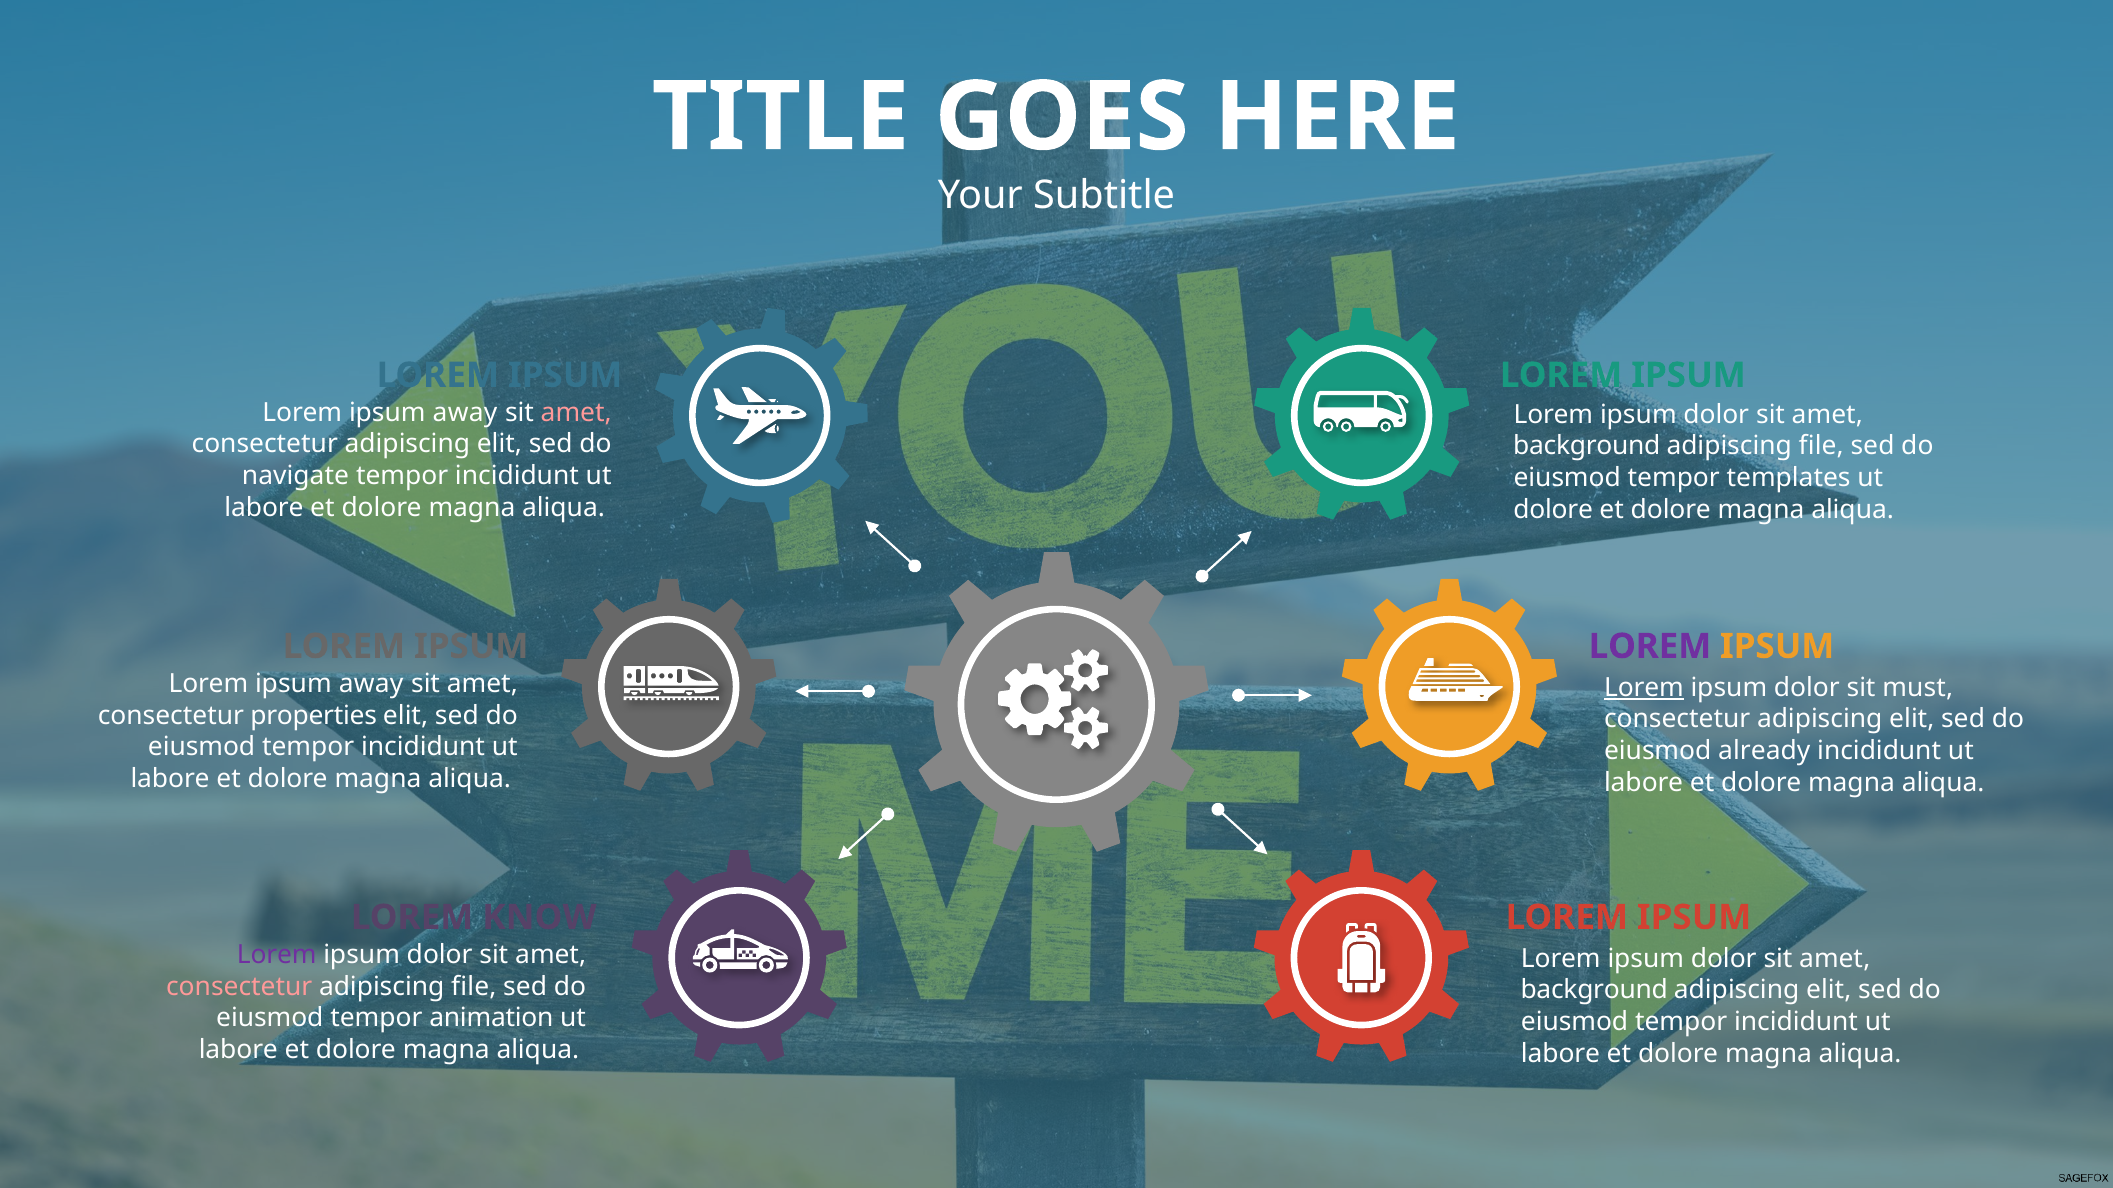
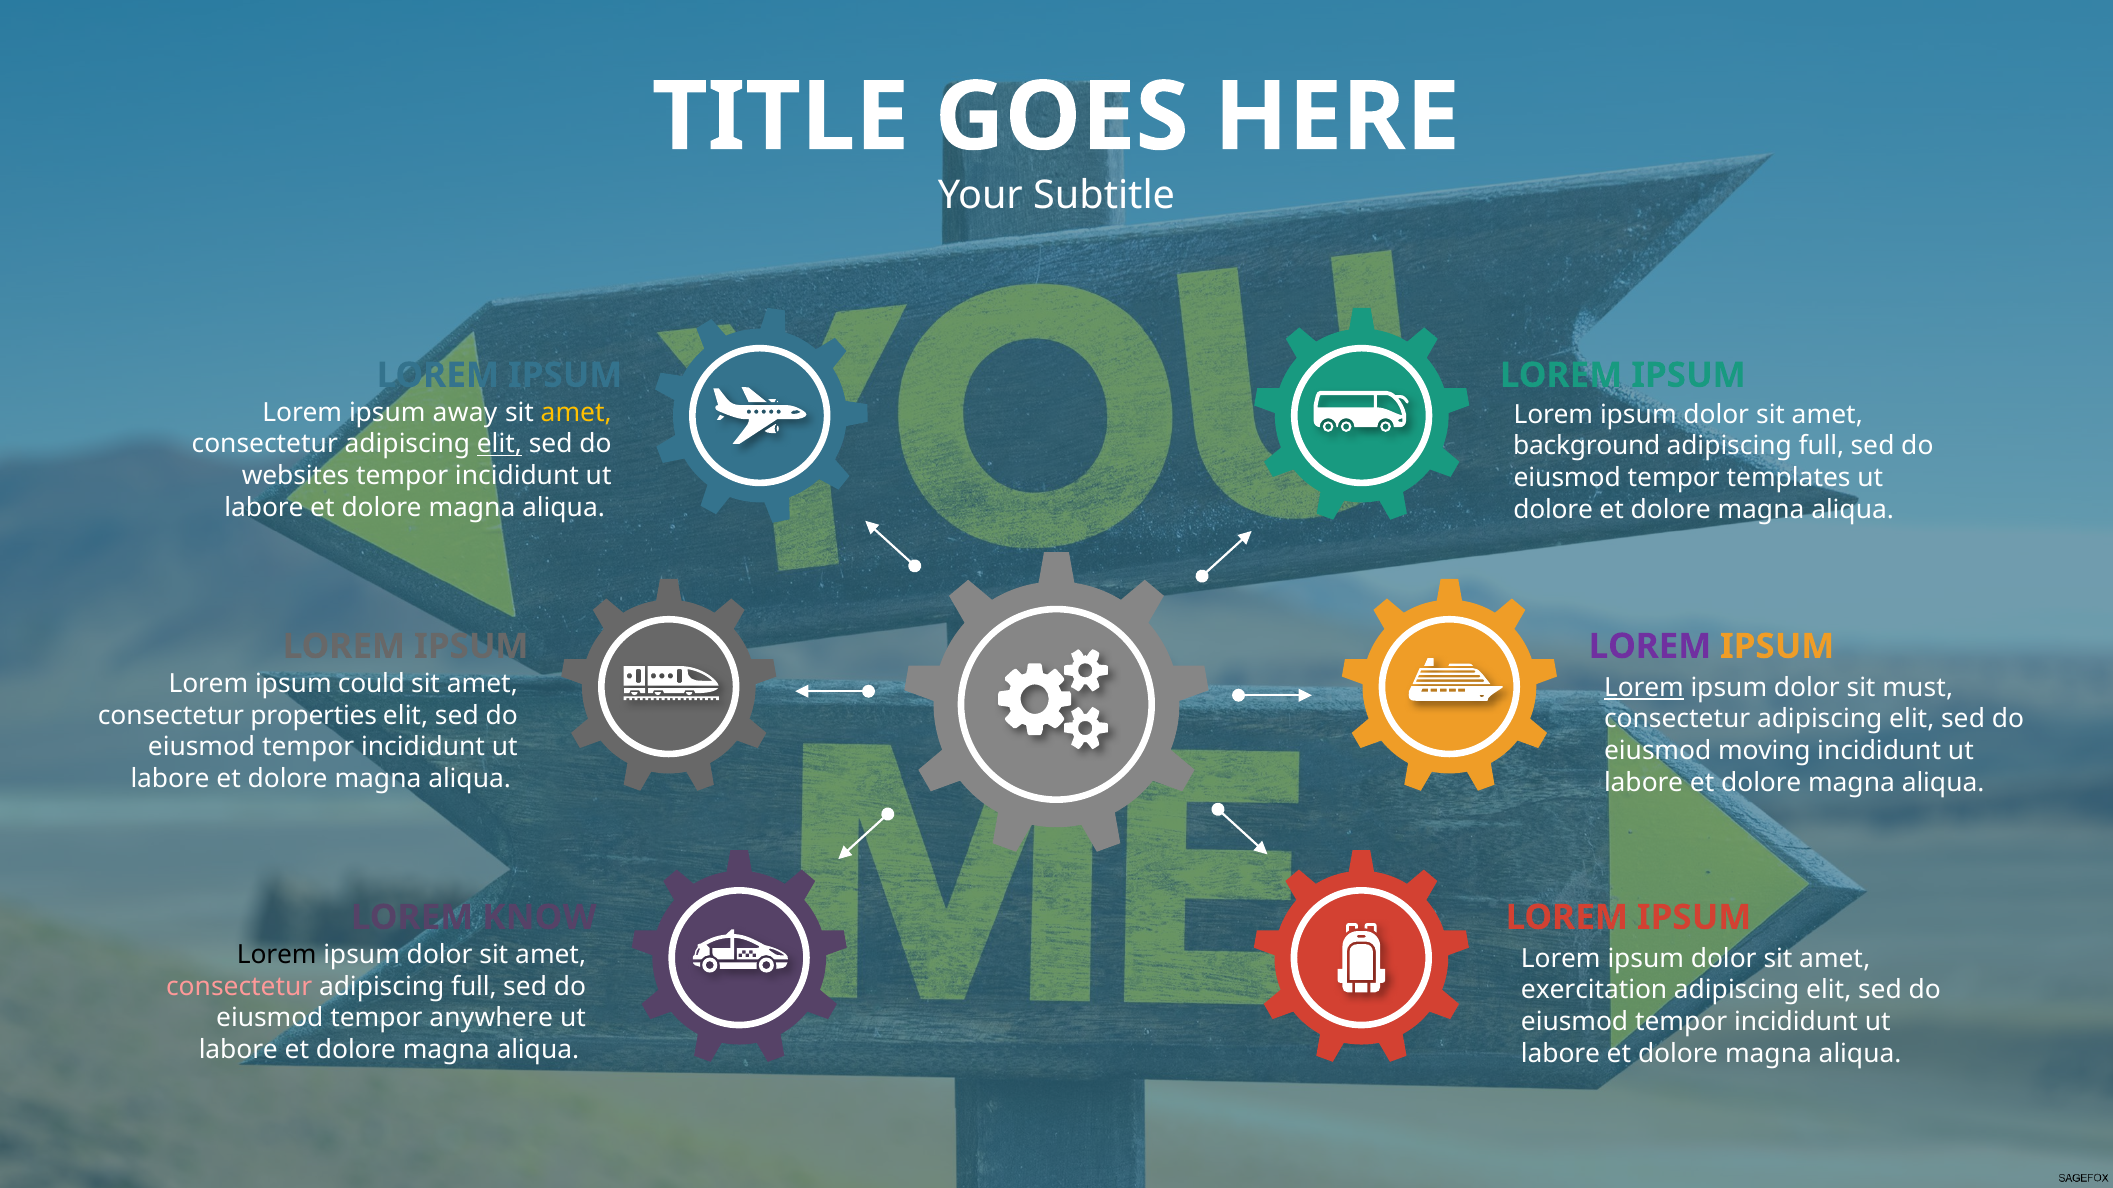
amet colour: pink -> yellow (576, 413)
elit underline: none -> present (499, 445)
file: file -> full (1821, 446)
navigate: navigate -> websites (296, 476)
away: away -> could (371, 684)
already: already -> moving (1764, 751)
Lorem colour: purple -> black (277, 955)
file: file -> full (474, 987)
background: background -> exercitation (1594, 991)
animation: animation -> anywhere (491, 1019)
